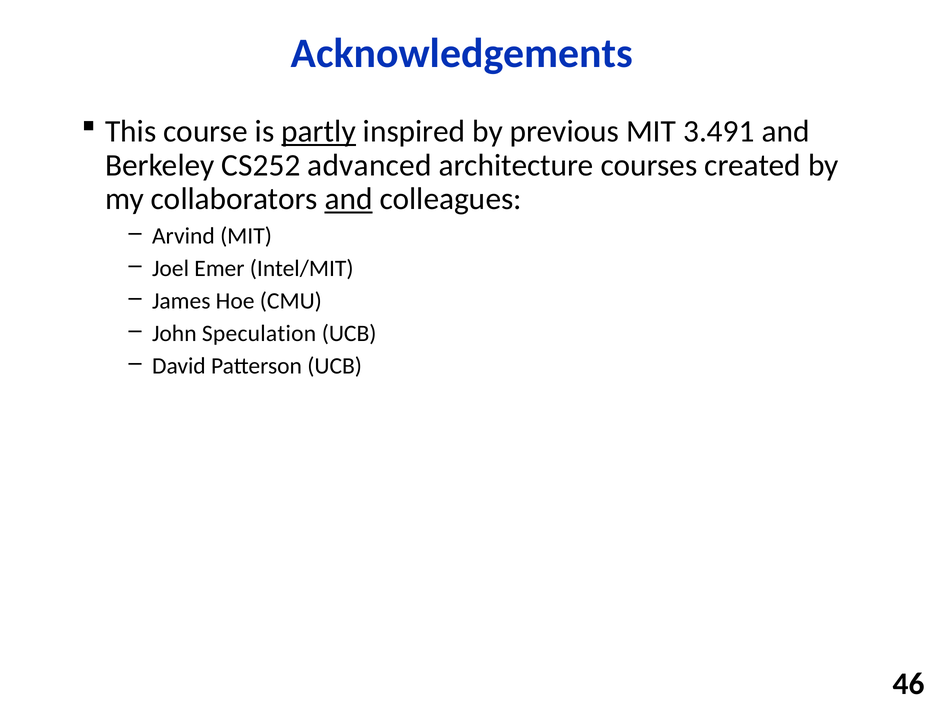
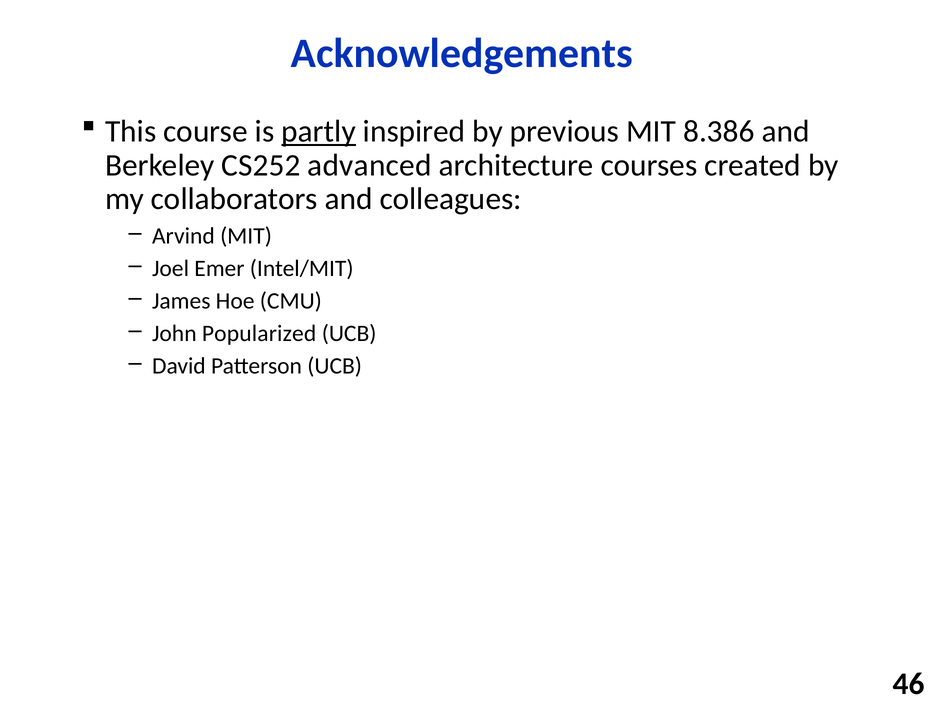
3.491: 3.491 -> 8.386 (719, 131)
and underline: present -> none (349, 199)
Speculation: Speculation -> Popularized (259, 334)
